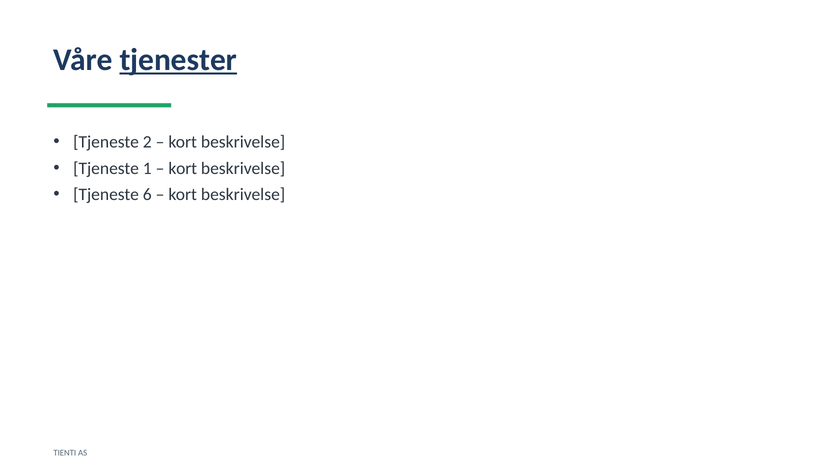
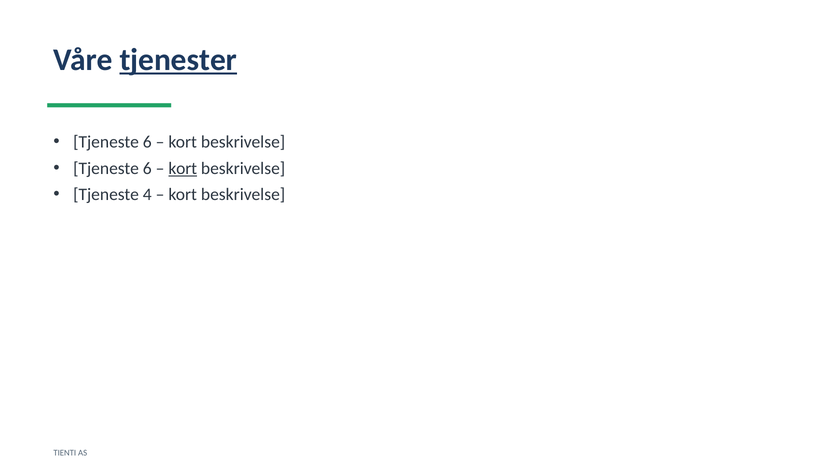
2: 2 -> 6 (147, 142)
1: 1 -> 6 (147, 169)
kort underline: none -> present (183, 169)
6: 6 -> 4 (147, 195)
